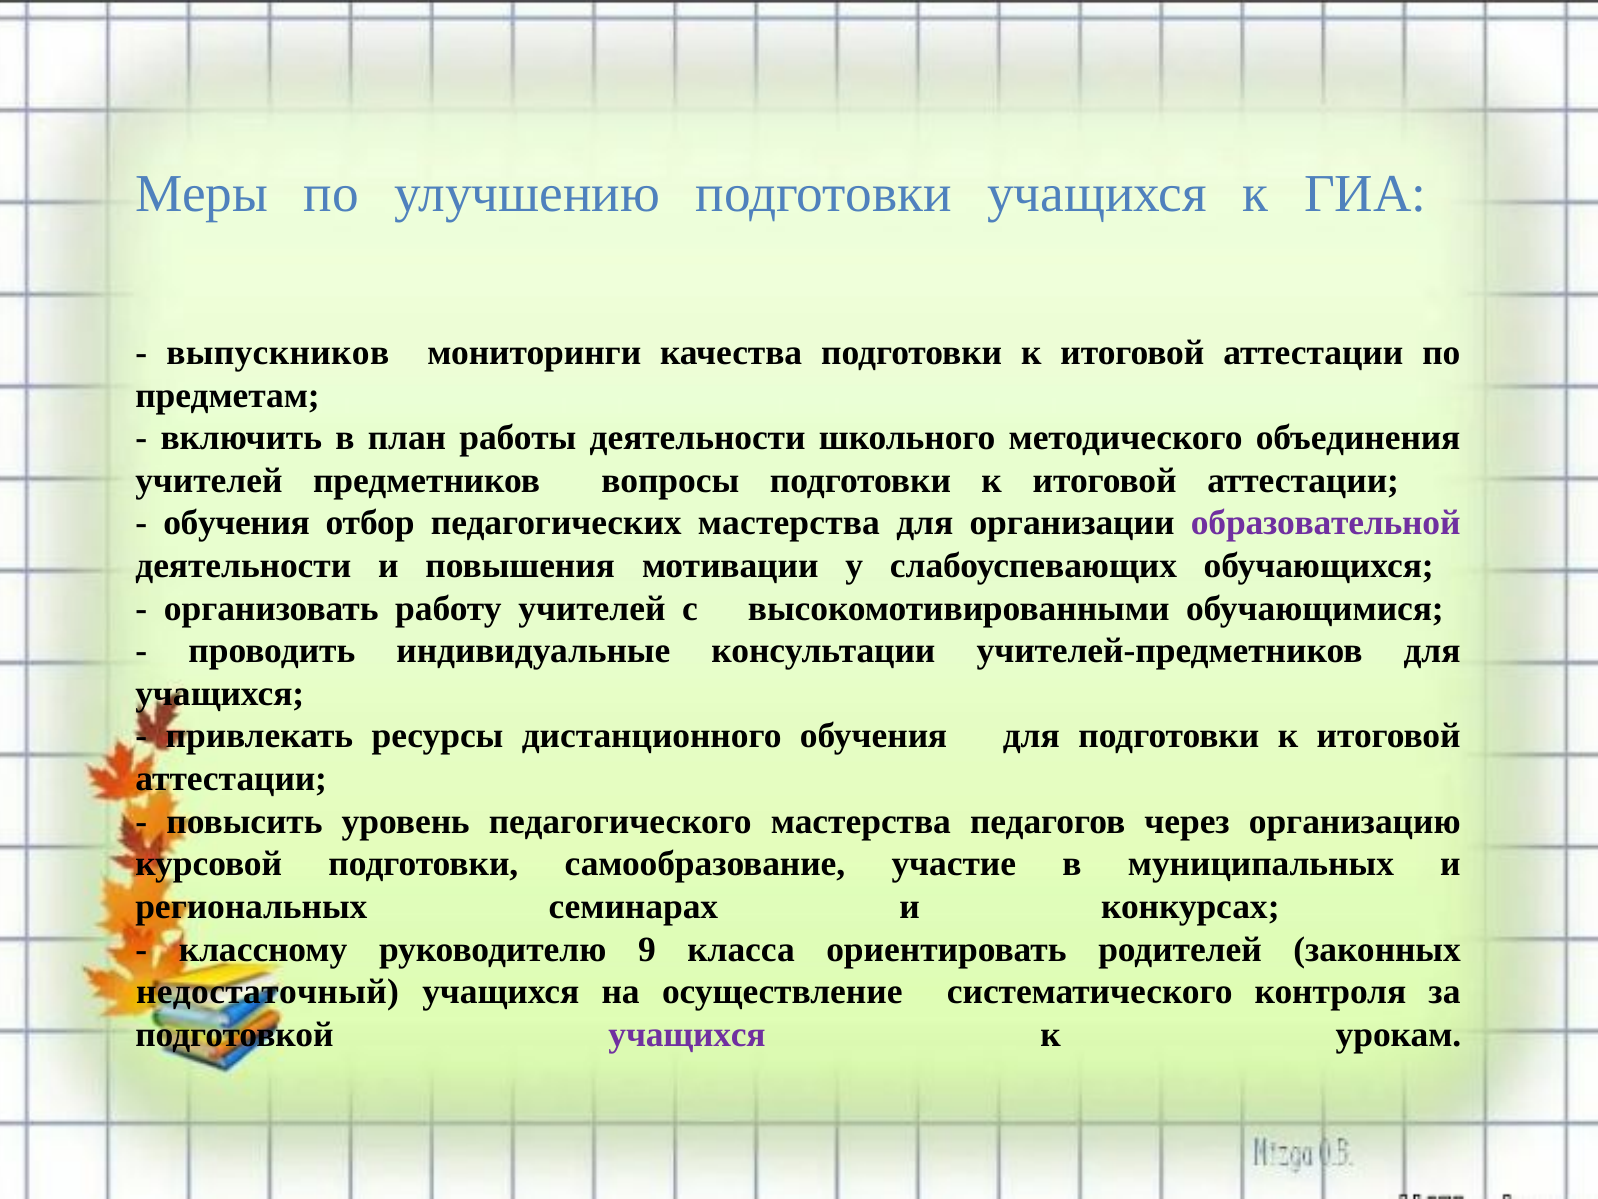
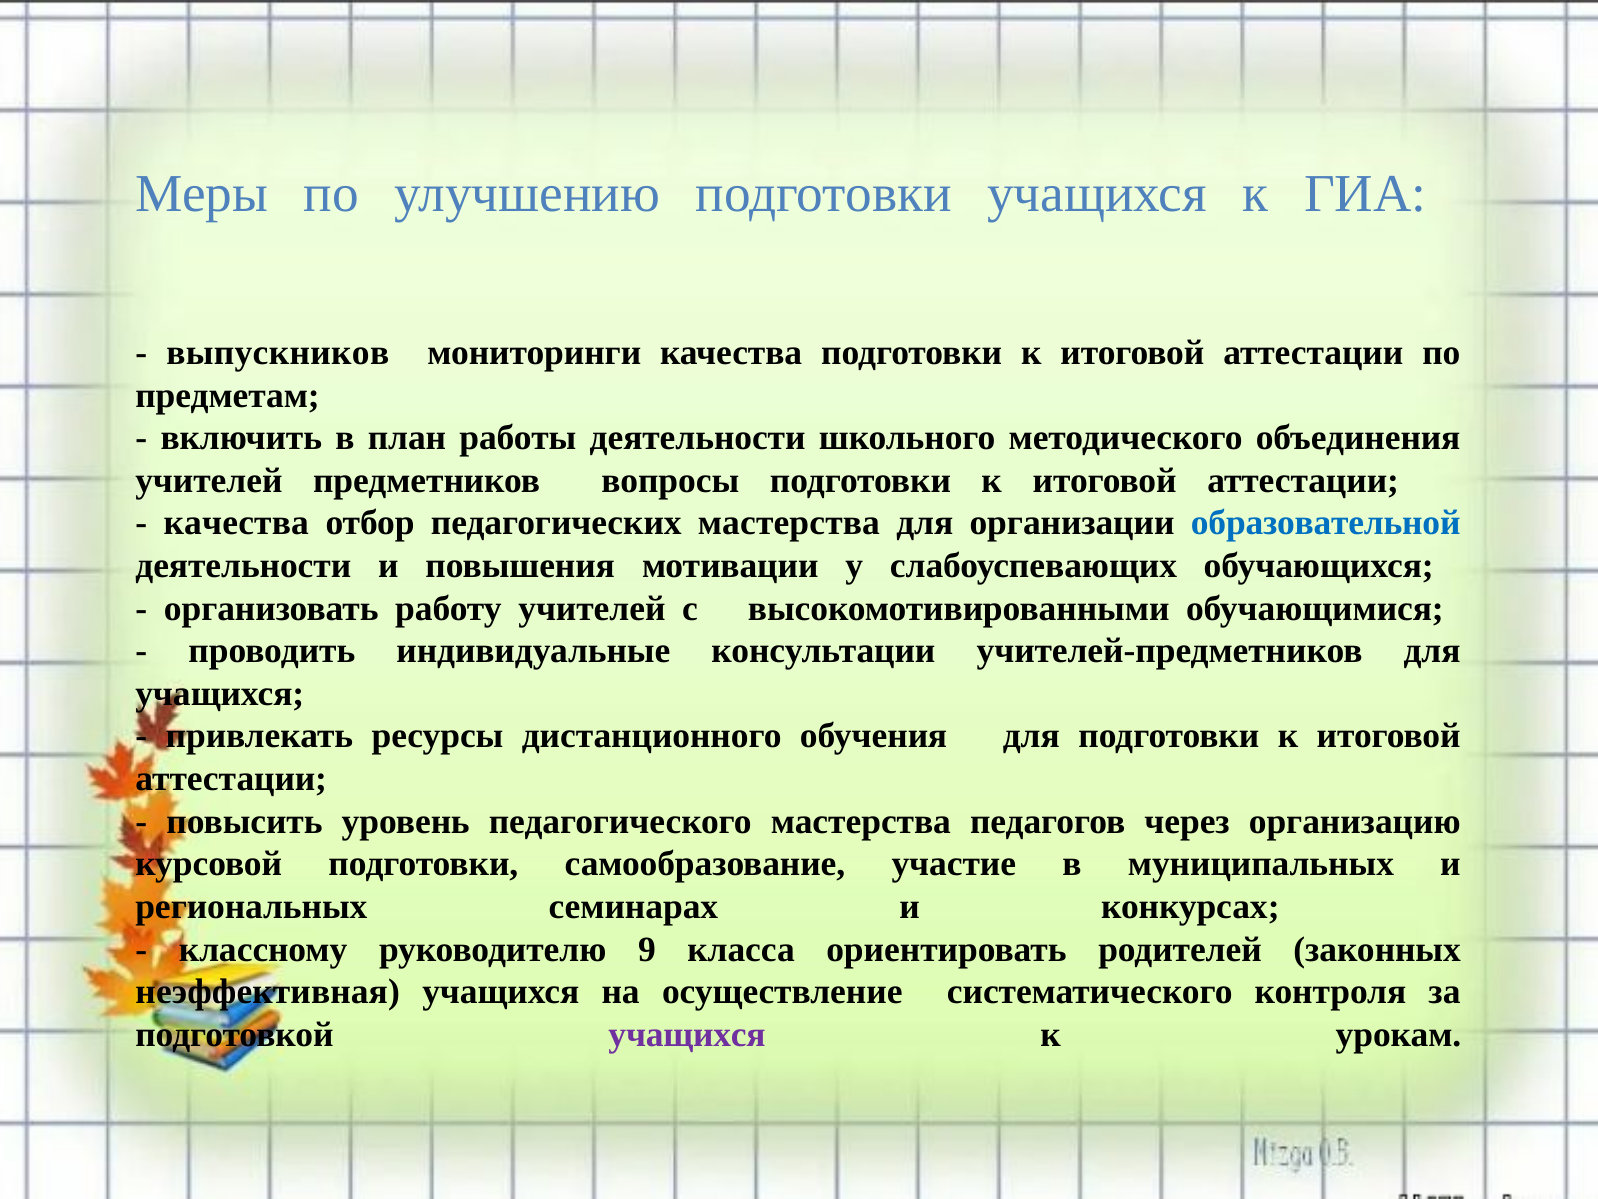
обучения: обучения -> качества (236, 523)
образовательной colour: purple -> blue (1326, 523)
недостаточный: недостаточный -> неэффективная (268, 992)
